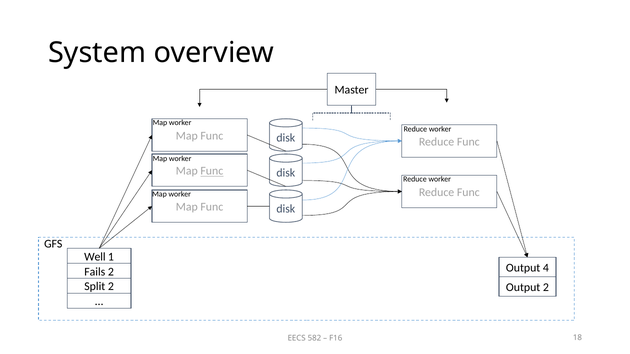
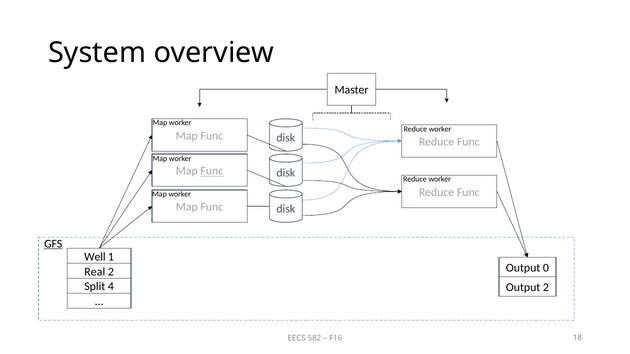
GFS underline: none -> present (53, 244)
4: 4 -> 0 (546, 268)
Fails: Fails -> Real (95, 272)
Split 2: 2 -> 4 (111, 287)
